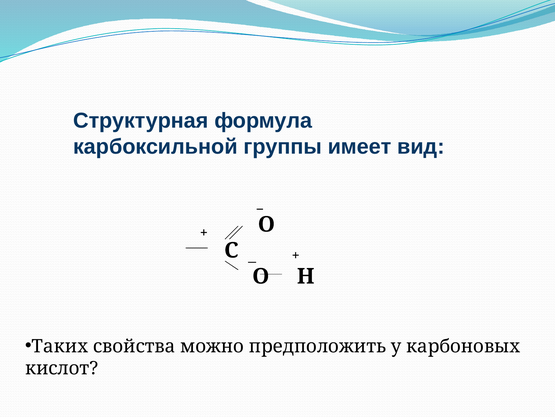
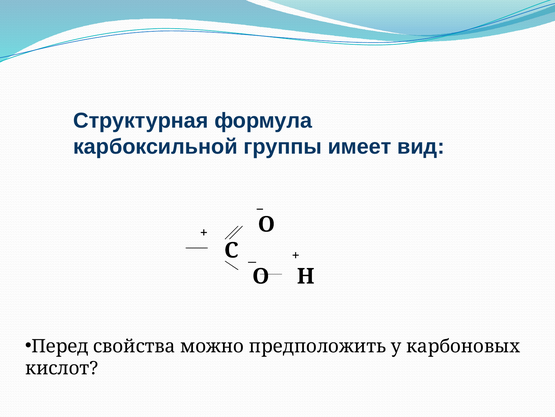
Таких: Таких -> Перед (60, 346)
